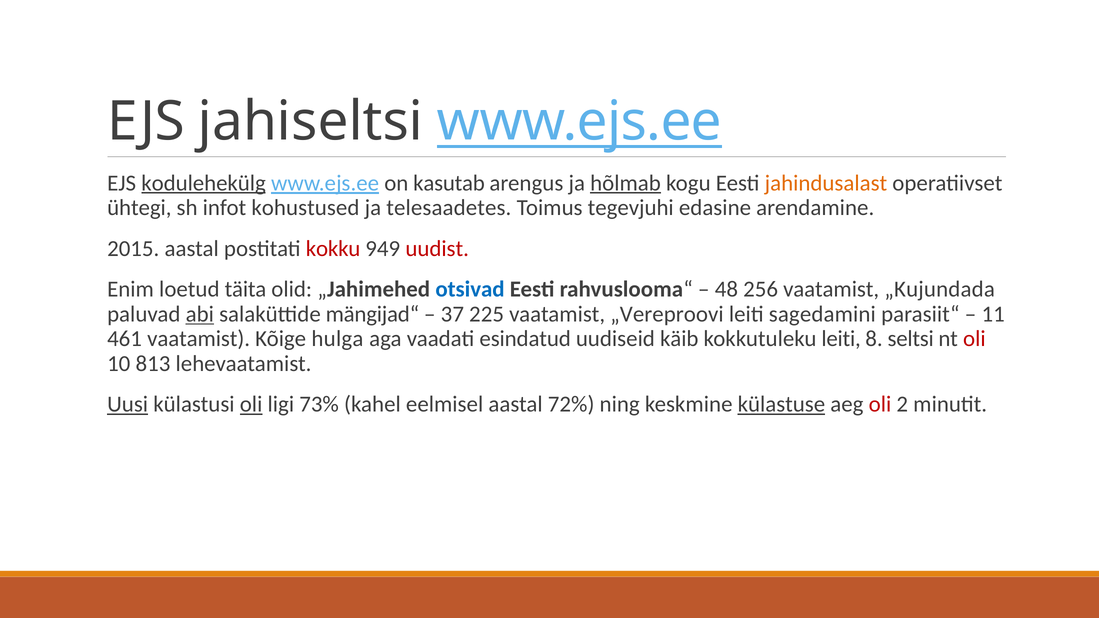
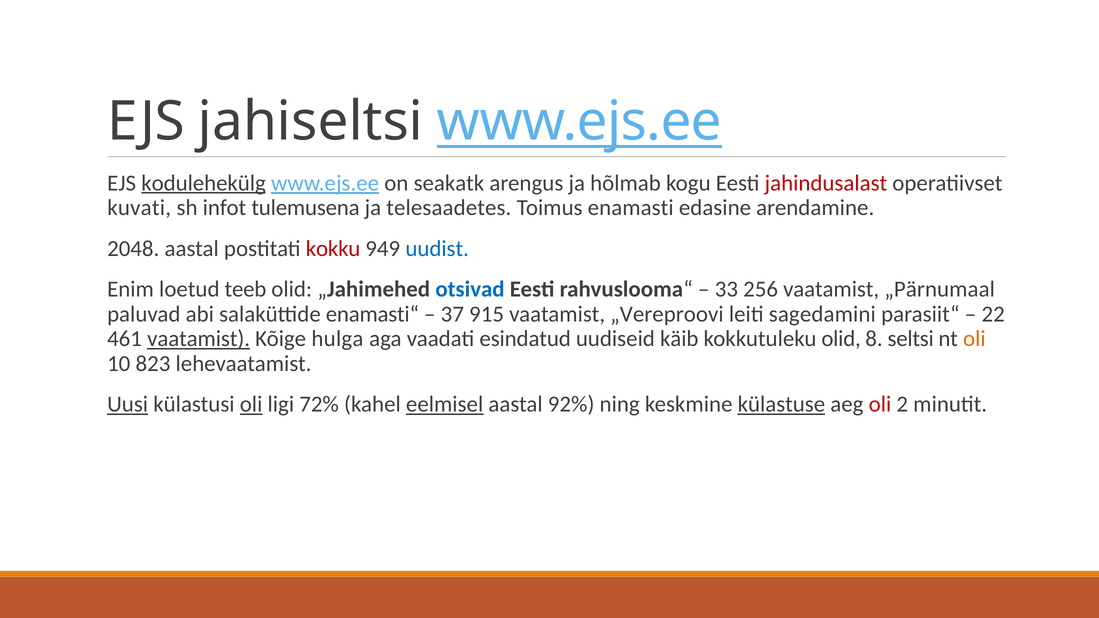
kasutab: kasutab -> seakatk (449, 183)
hõlmab underline: present -> none (626, 183)
jahindusalast colour: orange -> red (826, 183)
ühtegi: ühtegi -> kuvati (139, 208)
kohustused: kohustused -> tulemusena (306, 208)
tegevjuhi: tegevjuhi -> enamasti (631, 208)
2015: 2015 -> 2048 (133, 249)
uudist colour: red -> blue (437, 249)
täita: täita -> teeb (246, 289)
48: 48 -> 33 (726, 289)
„Kujundada: „Kujundada -> „Pärnumaal (940, 289)
abi underline: present -> none (200, 314)
mängijad“: mängijad“ -> enamasti“ (372, 314)
225: 225 -> 915 (487, 314)
11: 11 -> 22 (993, 314)
vaatamist underline: none -> present (199, 339)
kokkutuleku leiti: leiti -> olid (841, 339)
oli colour: red -> orange (974, 339)
813: 813 -> 823 (153, 364)
73%: 73% -> 72% (319, 404)
eelmisel underline: none -> present (445, 404)
72%: 72% -> 92% (571, 404)
